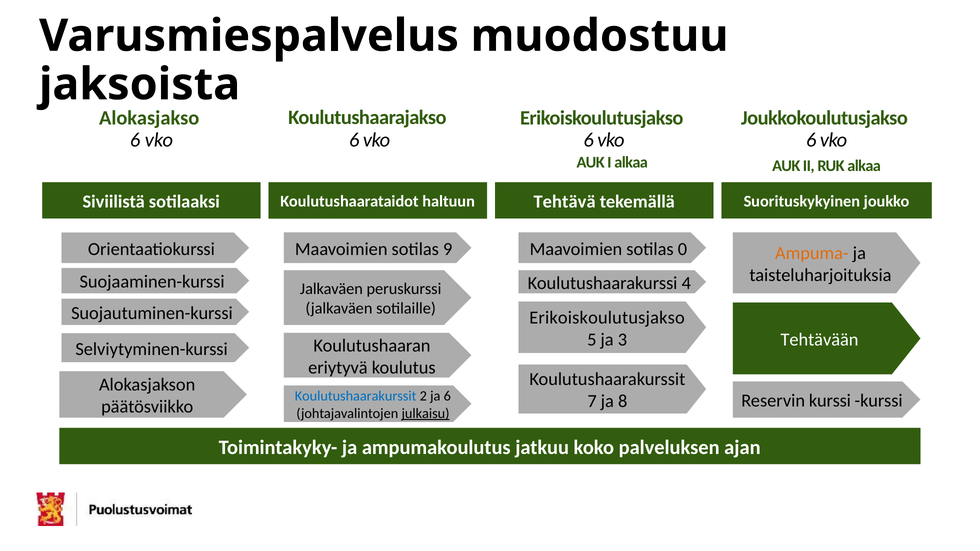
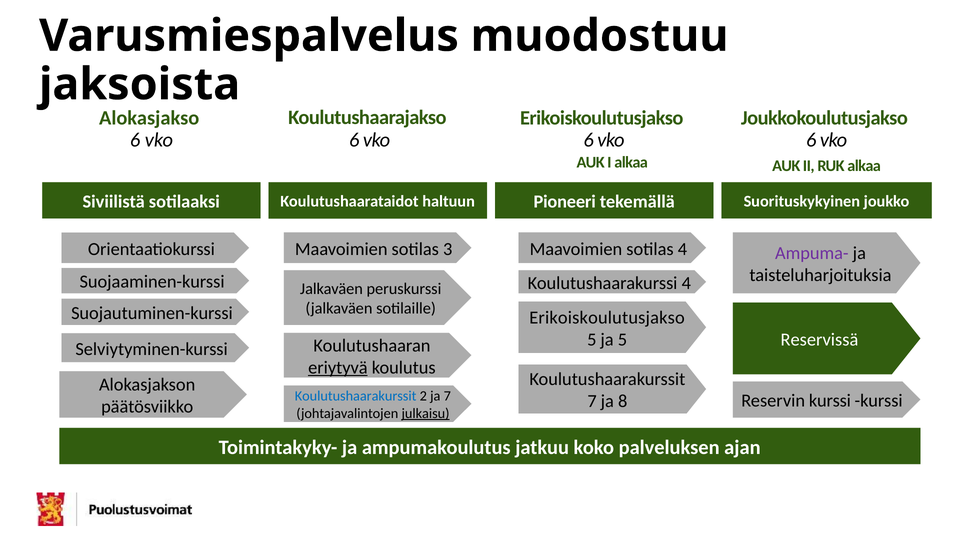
Tehtävä: Tehtävä -> Pioneeri (565, 202)
9: 9 -> 3 (448, 249)
sotilas 0: 0 -> 4 (682, 249)
Ampuma- colour: orange -> purple (812, 253)
ja 3: 3 -> 5 (622, 340)
Tehtävään: Tehtävään -> Reservissä (819, 340)
eriytyvä underline: none -> present (338, 368)
ja 6: 6 -> 7 (447, 396)
